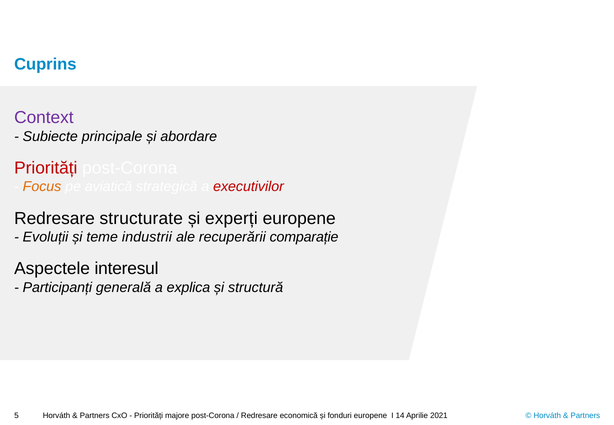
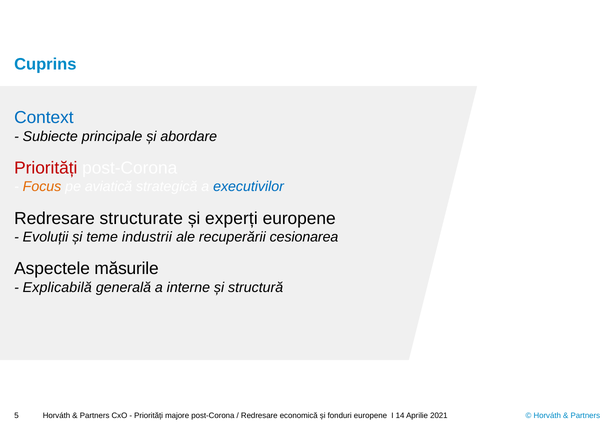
Context colour: purple -> blue (44, 118)
executivilor colour: red -> blue (249, 187)
comparație: comparație -> cesionarea (304, 237)
interesul: interesul -> măsurile (127, 269)
Participanți: Participanți -> Explicabilă (57, 287)
explica: explica -> interne (188, 287)
